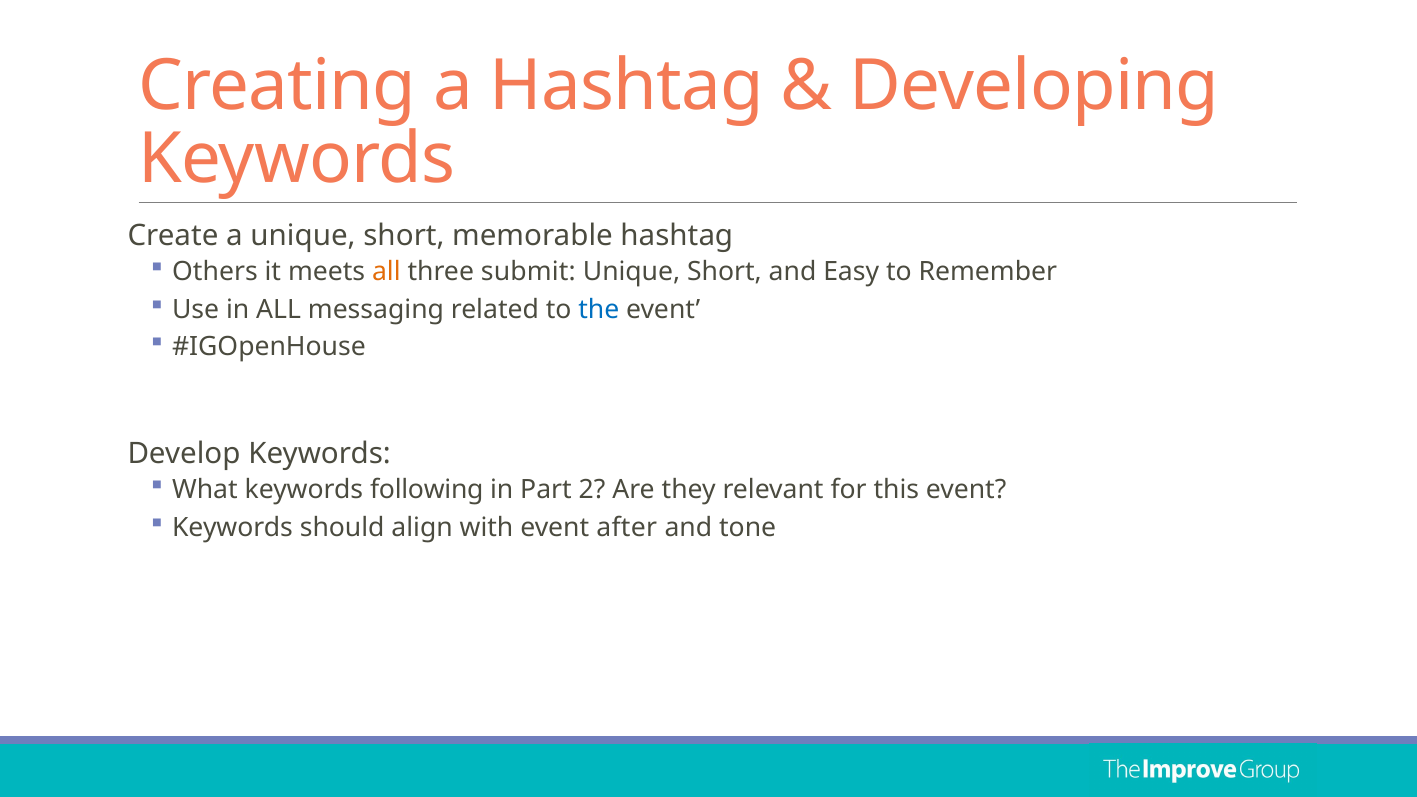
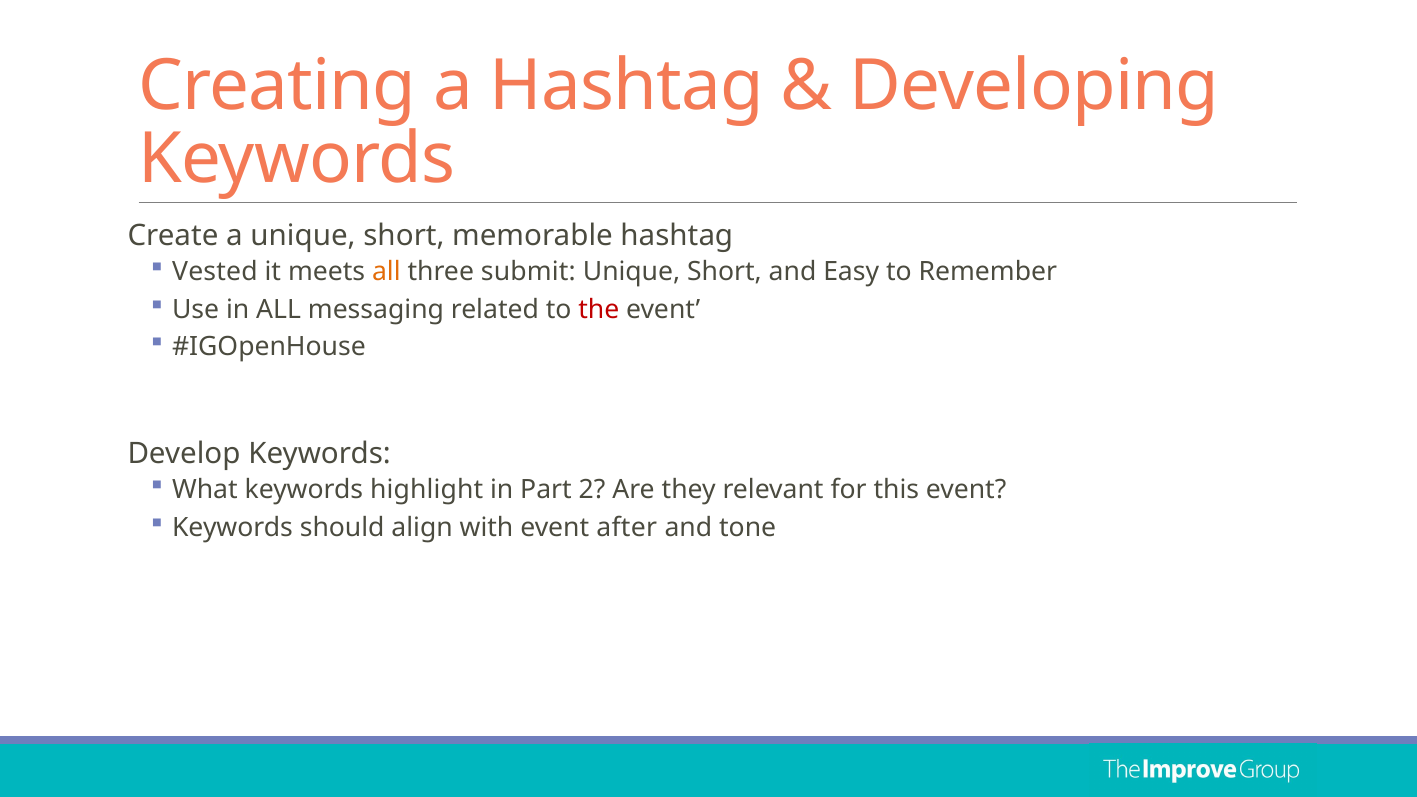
Others: Others -> Vested (215, 272)
the colour: blue -> red (599, 309)
following: following -> highlight (427, 490)
